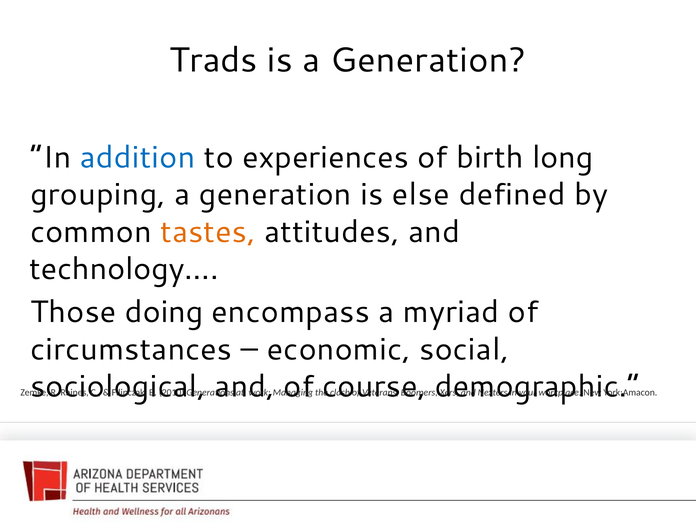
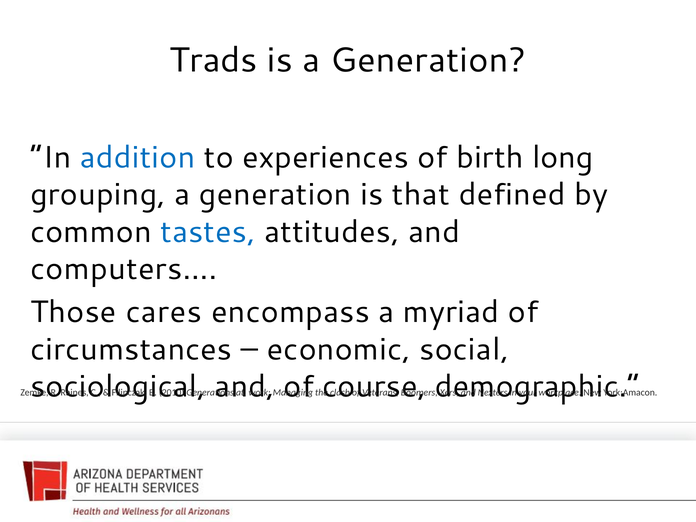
else: else -> that (421, 195)
tastes colour: orange -> blue (208, 232)
technology…: technology… -> computers… (124, 269)
doing: doing -> cares (164, 312)
